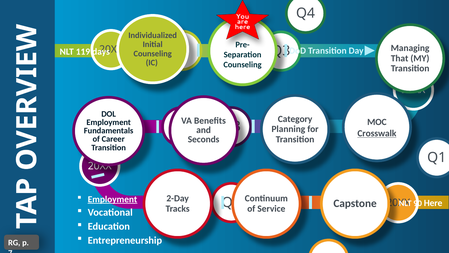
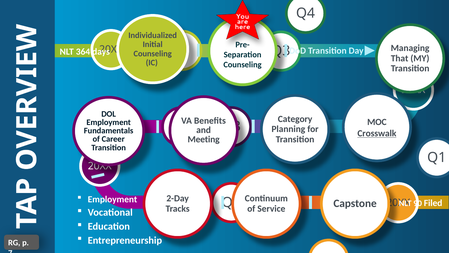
119: 119 -> 364 (83, 51)
Seconds: Seconds -> Meeting (204, 139)
Employment underline: present -> none (112, 199)
90 Here: Here -> Filed (433, 203)
